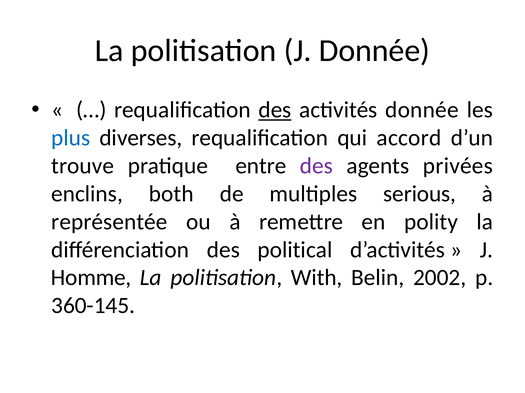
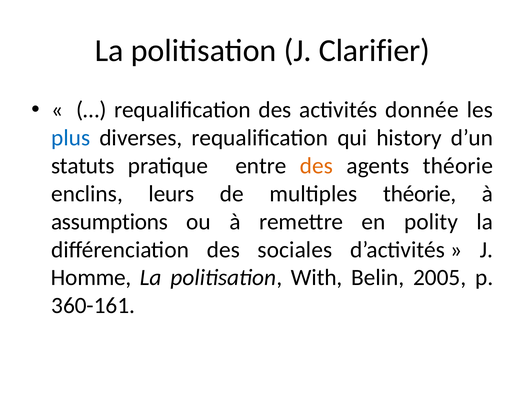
J Donnée: Donnée -> Clarifier (374, 51)
des underline: present -> none (275, 110)
accord: accord -> history (409, 138)
trouve: trouve -> statuts (83, 166)
des colour: purple -> orange (316, 166)
agents privées: privées -> théorie (458, 166)
both: both -> leurs (171, 194)
multiples serious: serious -> théorie (420, 194)
représentée: représentée -> assumptions (110, 222)
political: political -> sociales (295, 250)
2002: 2002 -> 2005 (440, 278)
360-145: 360-145 -> 360-161 (93, 306)
